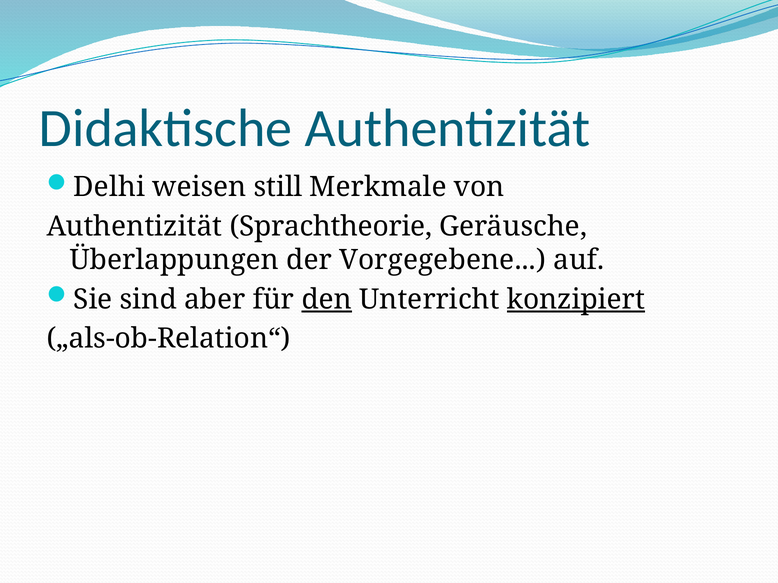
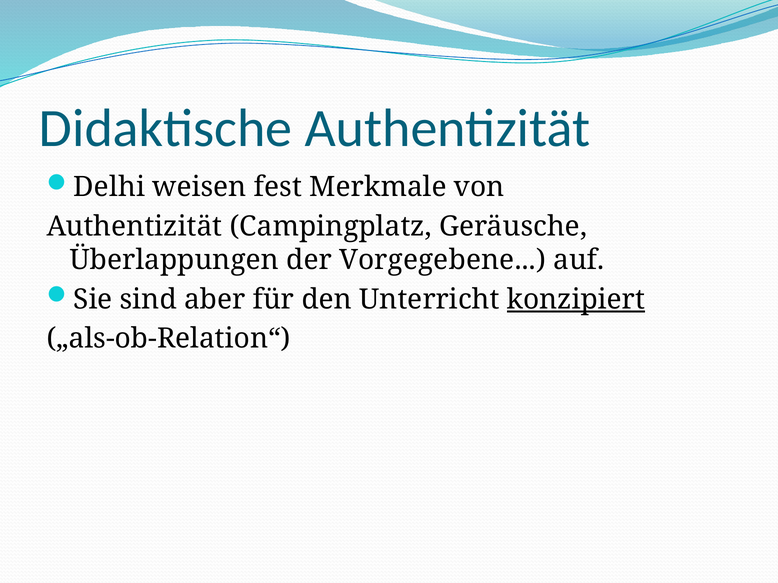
still: still -> fest (278, 187)
Sprachtheorie: Sprachtheorie -> Campingplatz (331, 227)
den underline: present -> none (327, 300)
